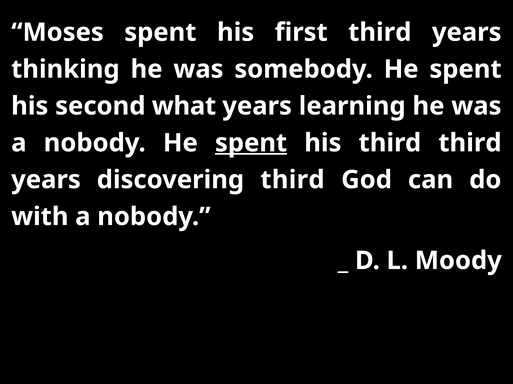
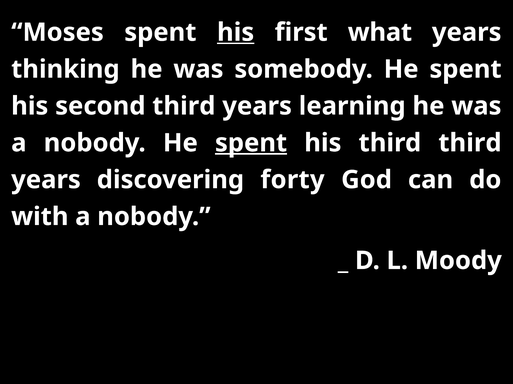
his underline: none -> present (236, 32)
first third: third -> what (380, 32)
second what: what -> third (184, 106)
discovering third: third -> forty (292, 180)
